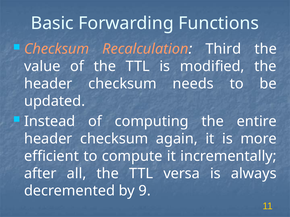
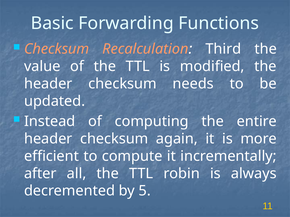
versa: versa -> robin (182, 174)
9: 9 -> 5 (145, 191)
